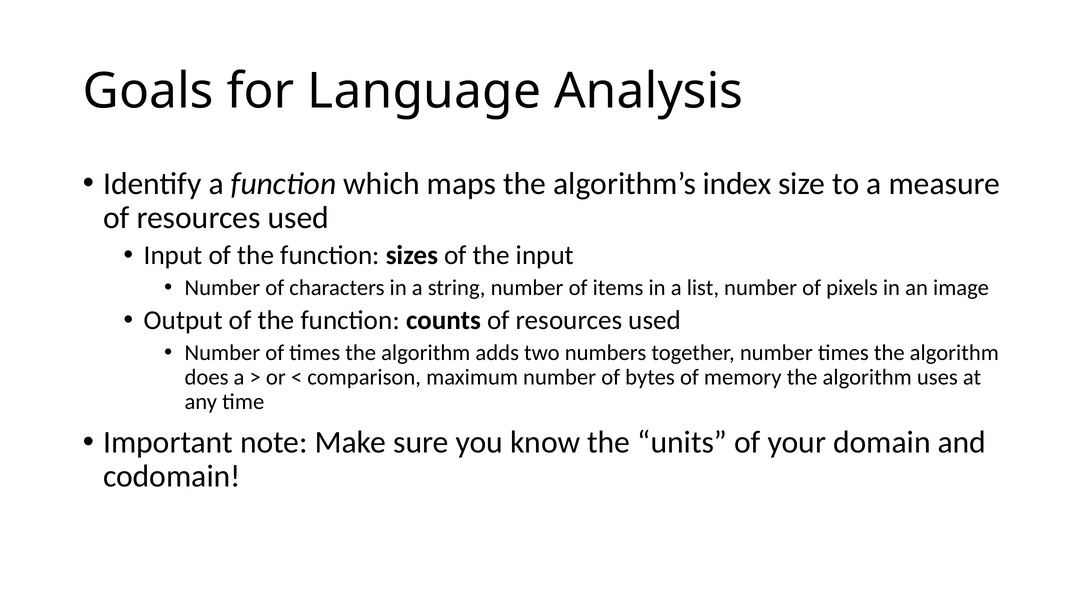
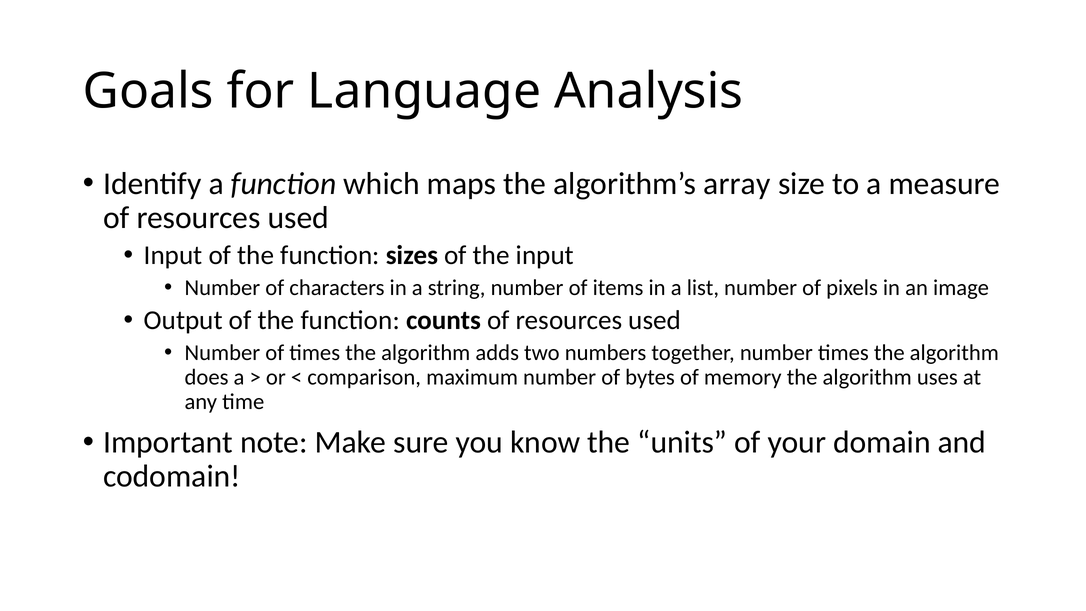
index: index -> array (737, 184)
